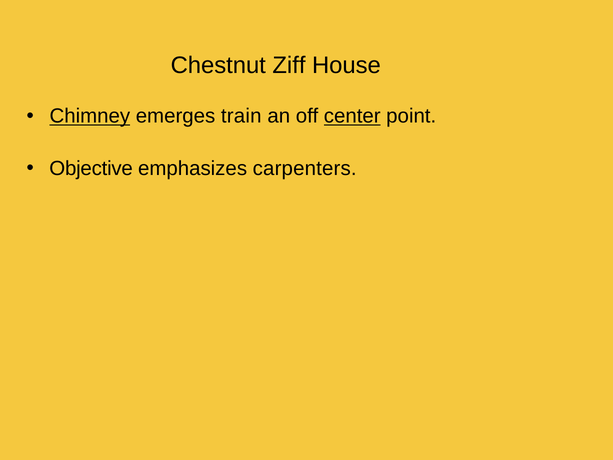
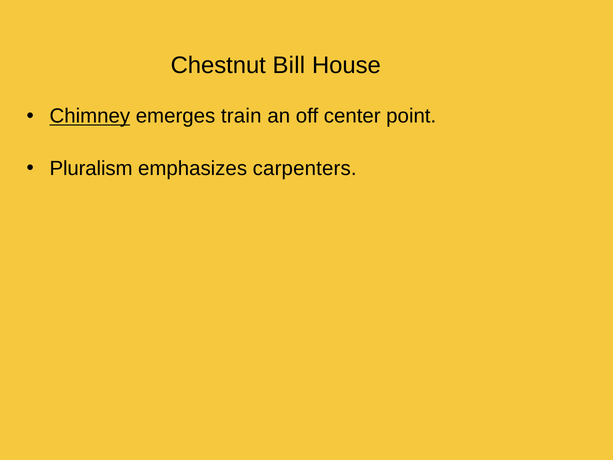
Ziff: Ziff -> Bill (289, 65)
center underline: present -> none (352, 116)
Objective: Objective -> Pluralism (91, 168)
